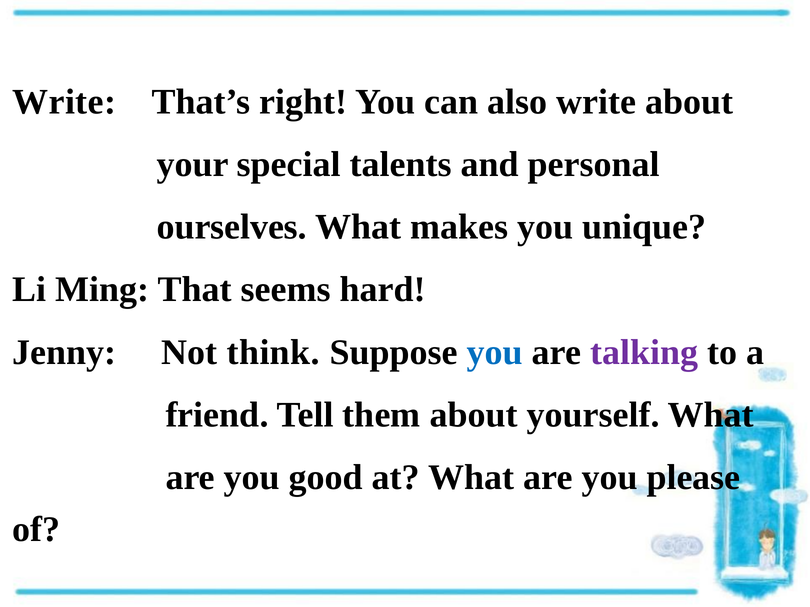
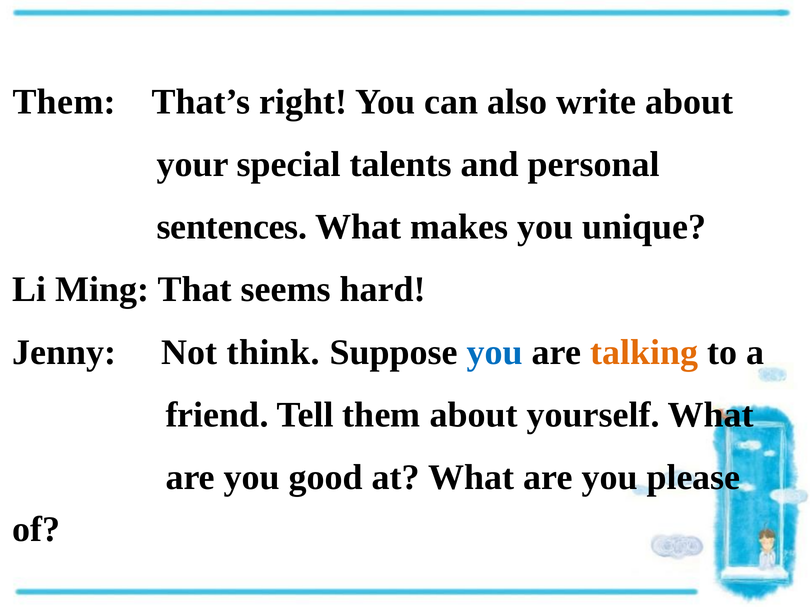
Write: Write -> Them (64, 102)
ourselves: ourselves -> sentences (232, 227)
talking colour: purple -> orange (644, 353)
